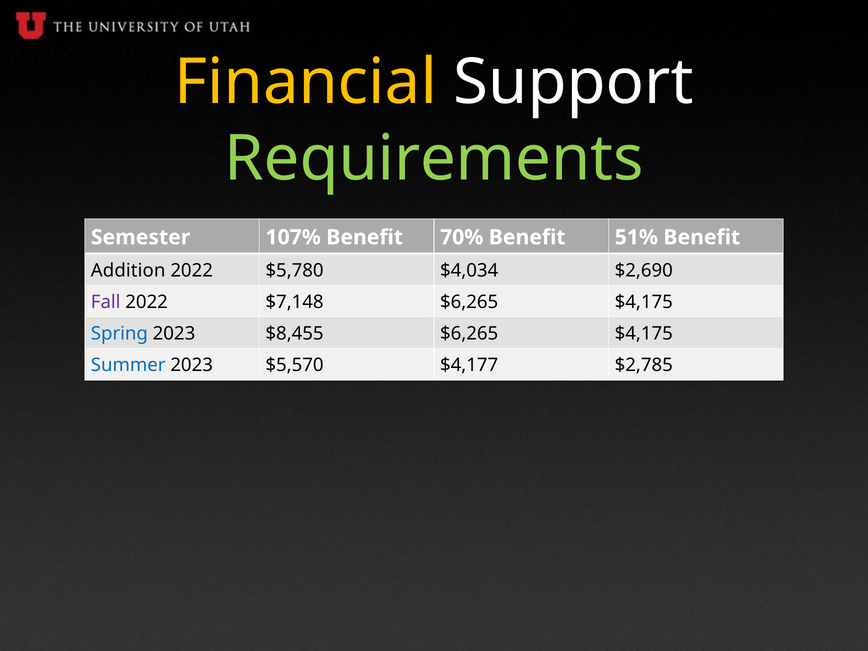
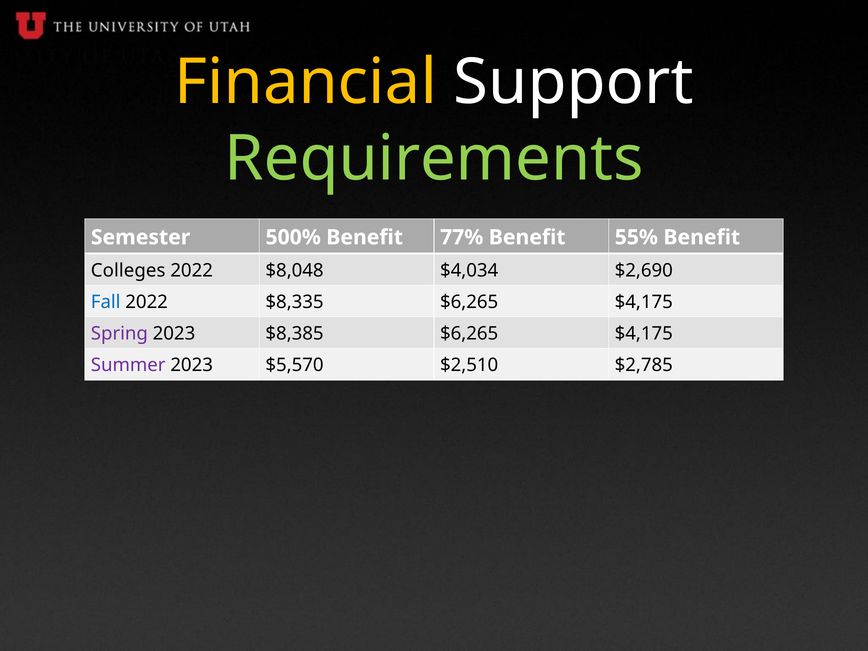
107%: 107% -> 500% (293, 237)
70%: 70% -> 77% (462, 237)
51%: 51% -> 55% (636, 237)
Addition: Addition -> Colleges (128, 270)
$5,780: $5,780 -> $8,048 (295, 270)
Fall colour: purple -> blue (106, 302)
$7,148: $7,148 -> $8,335 (295, 302)
Spring colour: blue -> purple (119, 334)
$8,455: $8,455 -> $8,385 (295, 334)
Summer colour: blue -> purple (128, 365)
$4,177: $4,177 -> $2,510 (469, 365)
